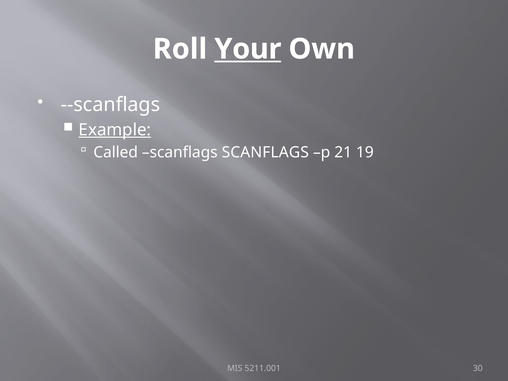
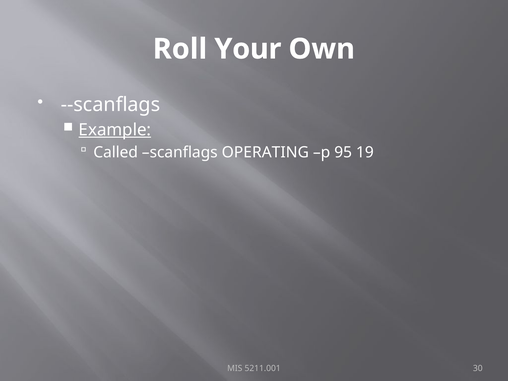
Your underline: present -> none (248, 49)
scanflags SCANFLAGS: SCANFLAGS -> OPERATING (265, 152)
21: 21 -> 95 (343, 152)
